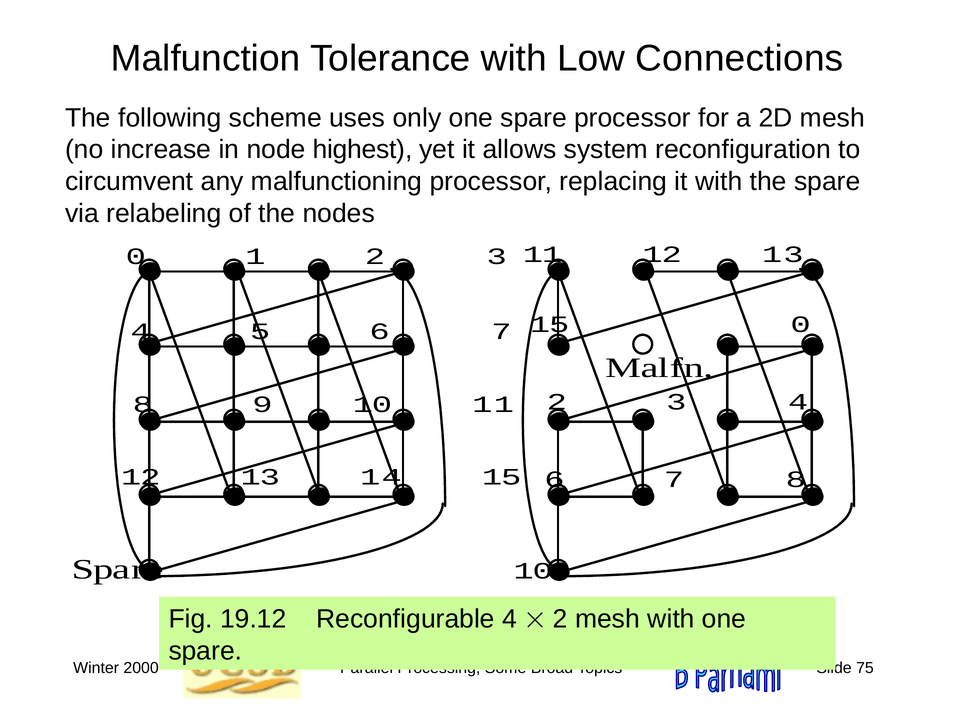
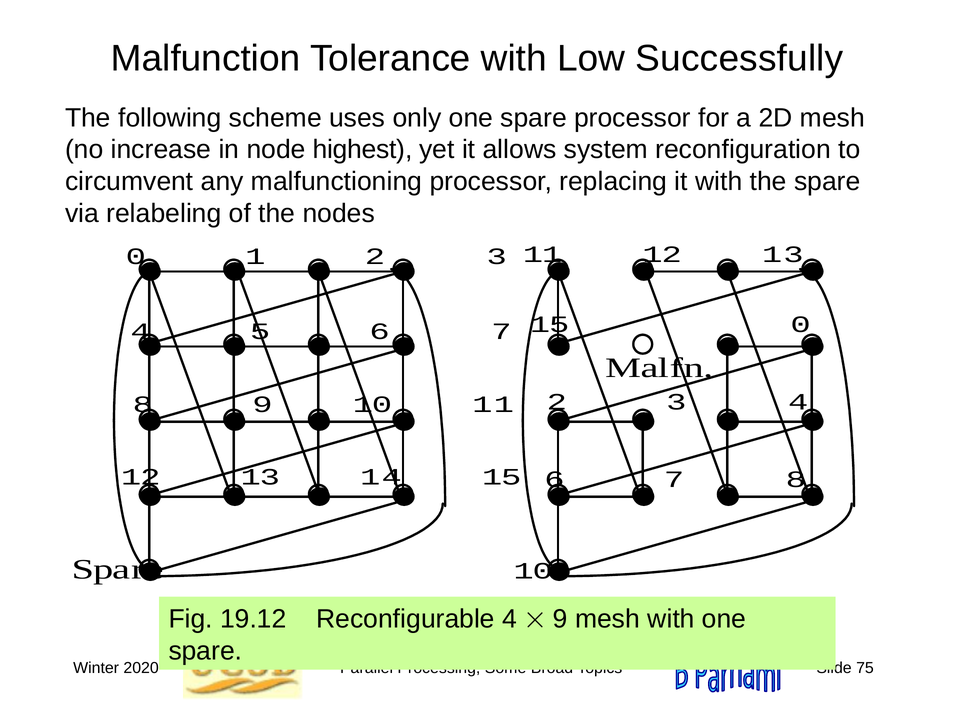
Connections: Connections -> Successfully (739, 58)
2: 2 -> 9 (560, 619)
2000: 2000 -> 2020 (141, 668)
